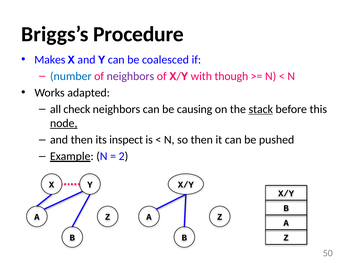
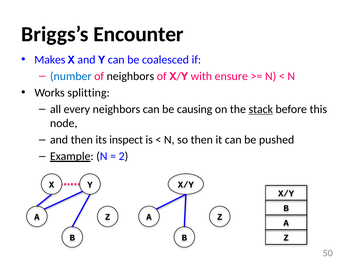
Procedure: Procedure -> Encounter (139, 34)
neighbors colour: purple -> black (130, 76)
though: though -> ensure (231, 76)
adapted: adapted -> splitting (89, 93)
check: check -> every (77, 109)
node underline: present -> none (64, 124)
